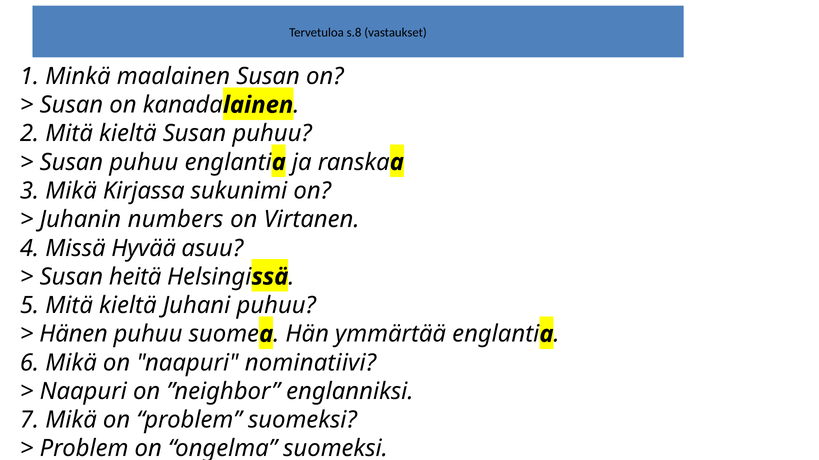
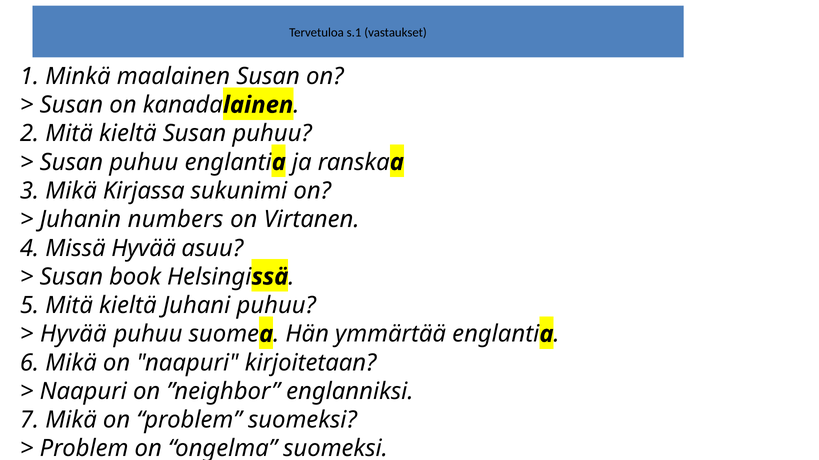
s.8: s.8 -> s.1 (354, 33)
heitä: heitä -> book (135, 277)
Hänen: Hänen -> Hyvää (73, 335)
nominatiivi: nominatiivi -> kirjoitetaan (311, 363)
